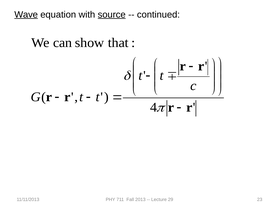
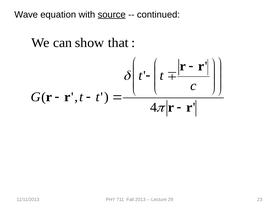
Wave underline: present -> none (26, 15)
